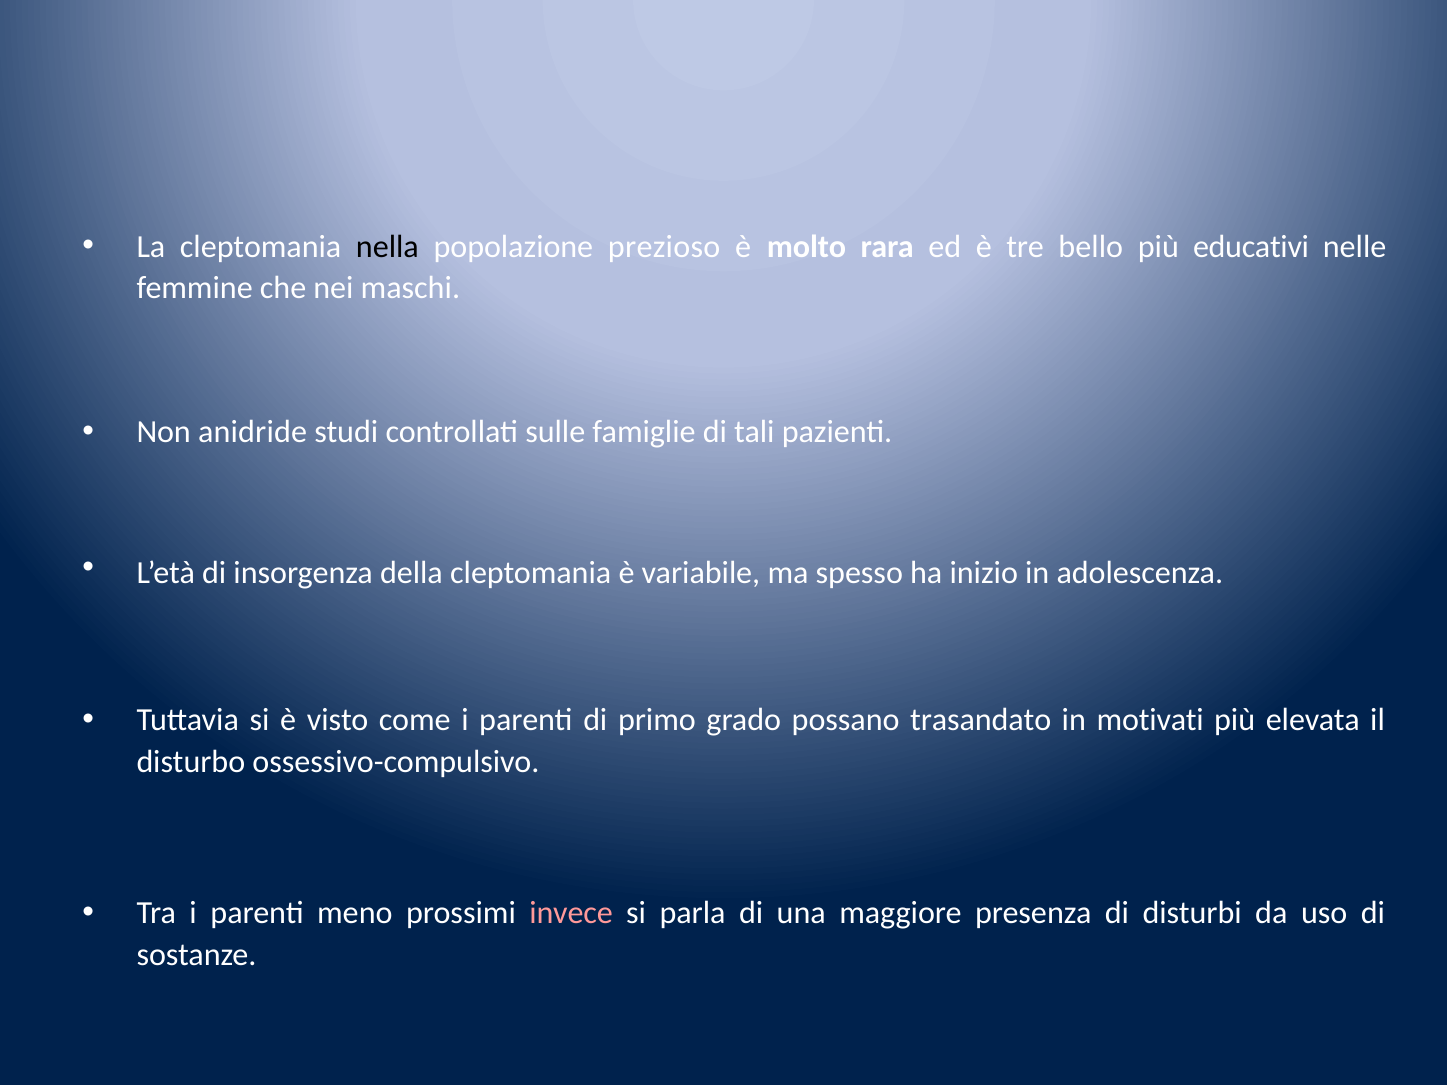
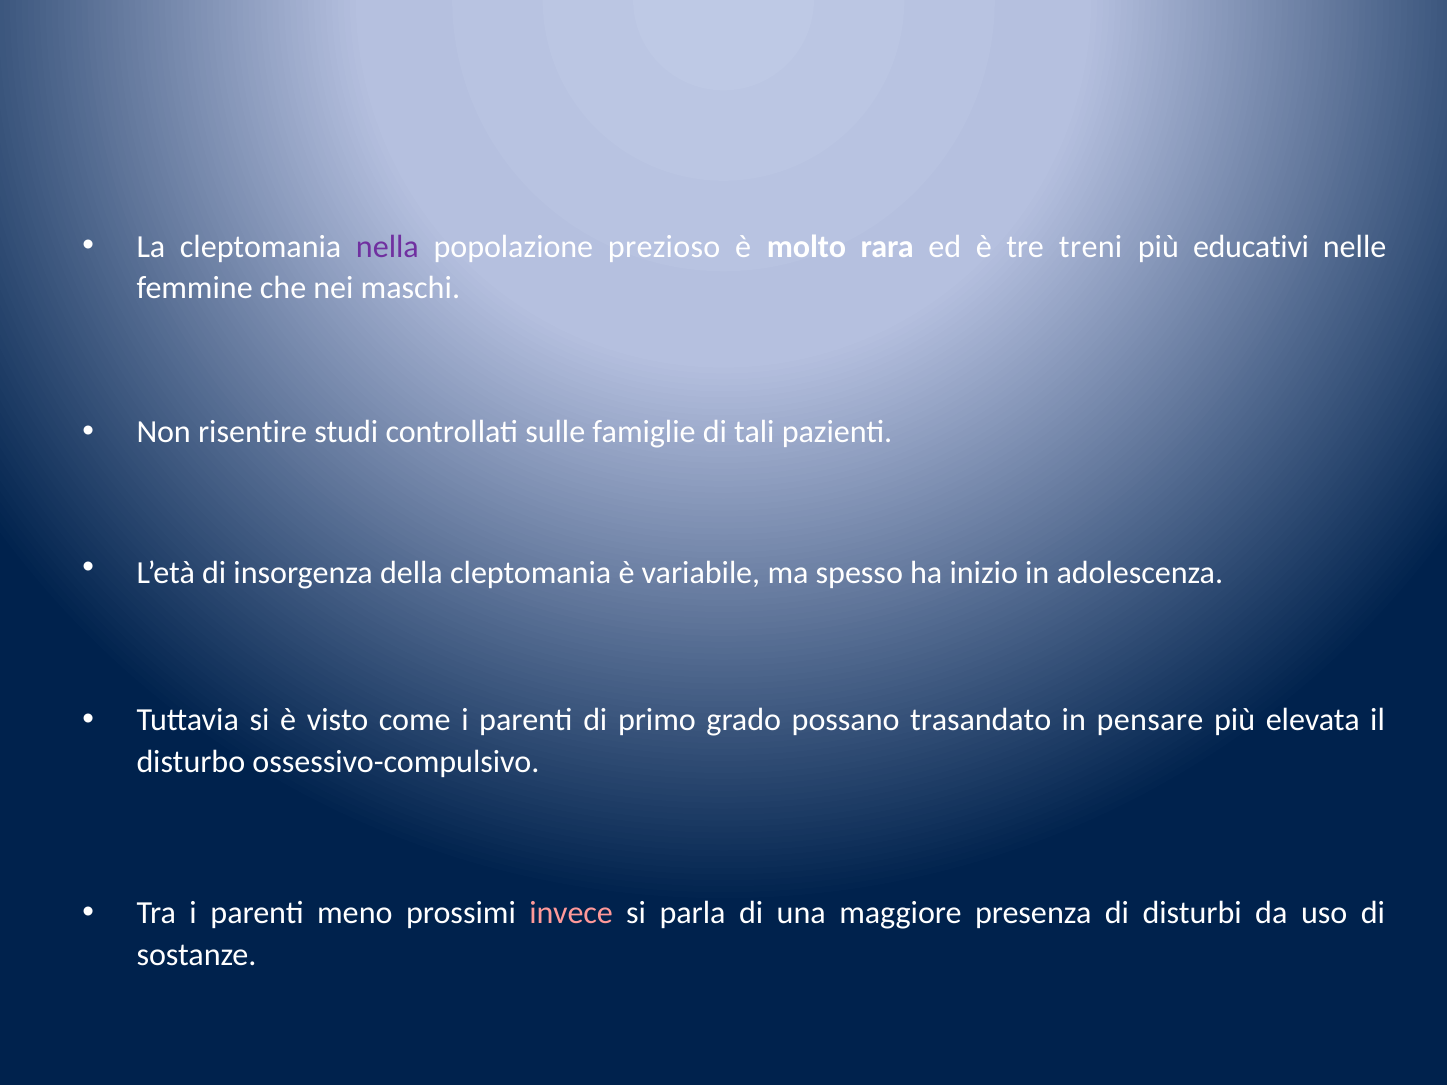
nella colour: black -> purple (387, 247)
bello: bello -> treni (1091, 247)
anidride: anidride -> risentire (253, 432)
motivati: motivati -> pensare (1150, 720)
